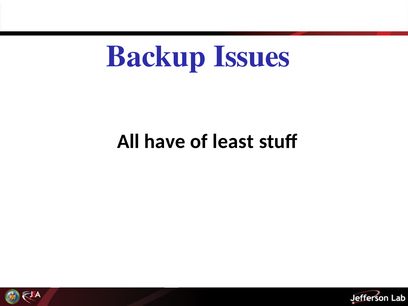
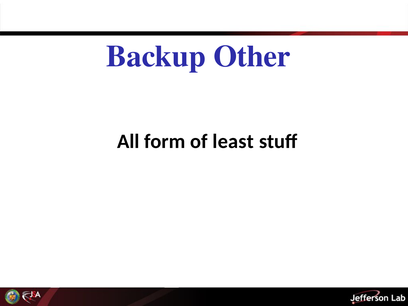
Issues: Issues -> Other (252, 57)
have: have -> form (165, 141)
